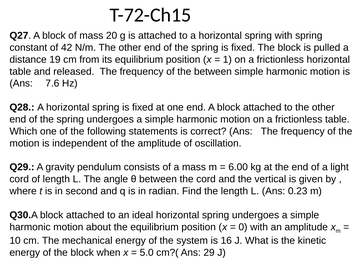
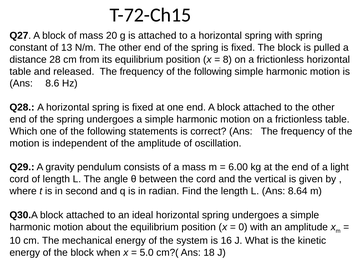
42: 42 -> 13 (67, 48)
19: 19 -> 28 (55, 60)
1: 1 -> 8 (227, 60)
frequency of the between: between -> following (213, 72)
7.6: 7.6 -> 8.6 (52, 84)
0.23: 0.23 -> 8.64 (298, 191)
29: 29 -> 18 (209, 253)
